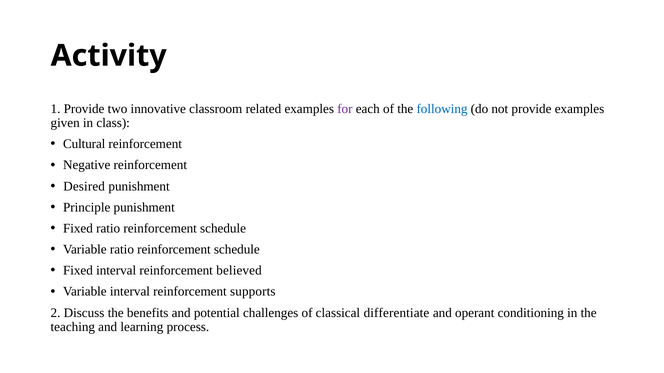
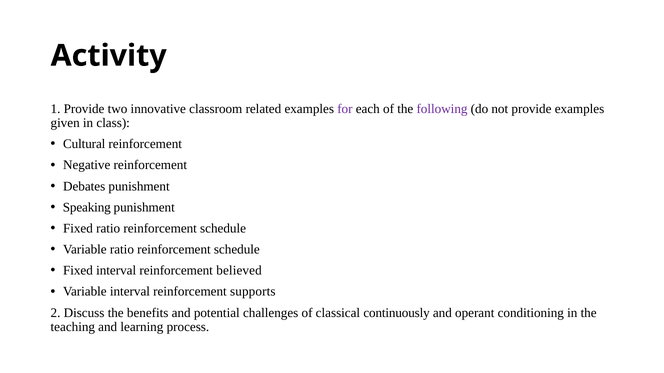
following colour: blue -> purple (442, 109)
Desired: Desired -> Debates (84, 186)
Principle: Principle -> Speaking (87, 208)
differentiate: differentiate -> continuously (397, 313)
